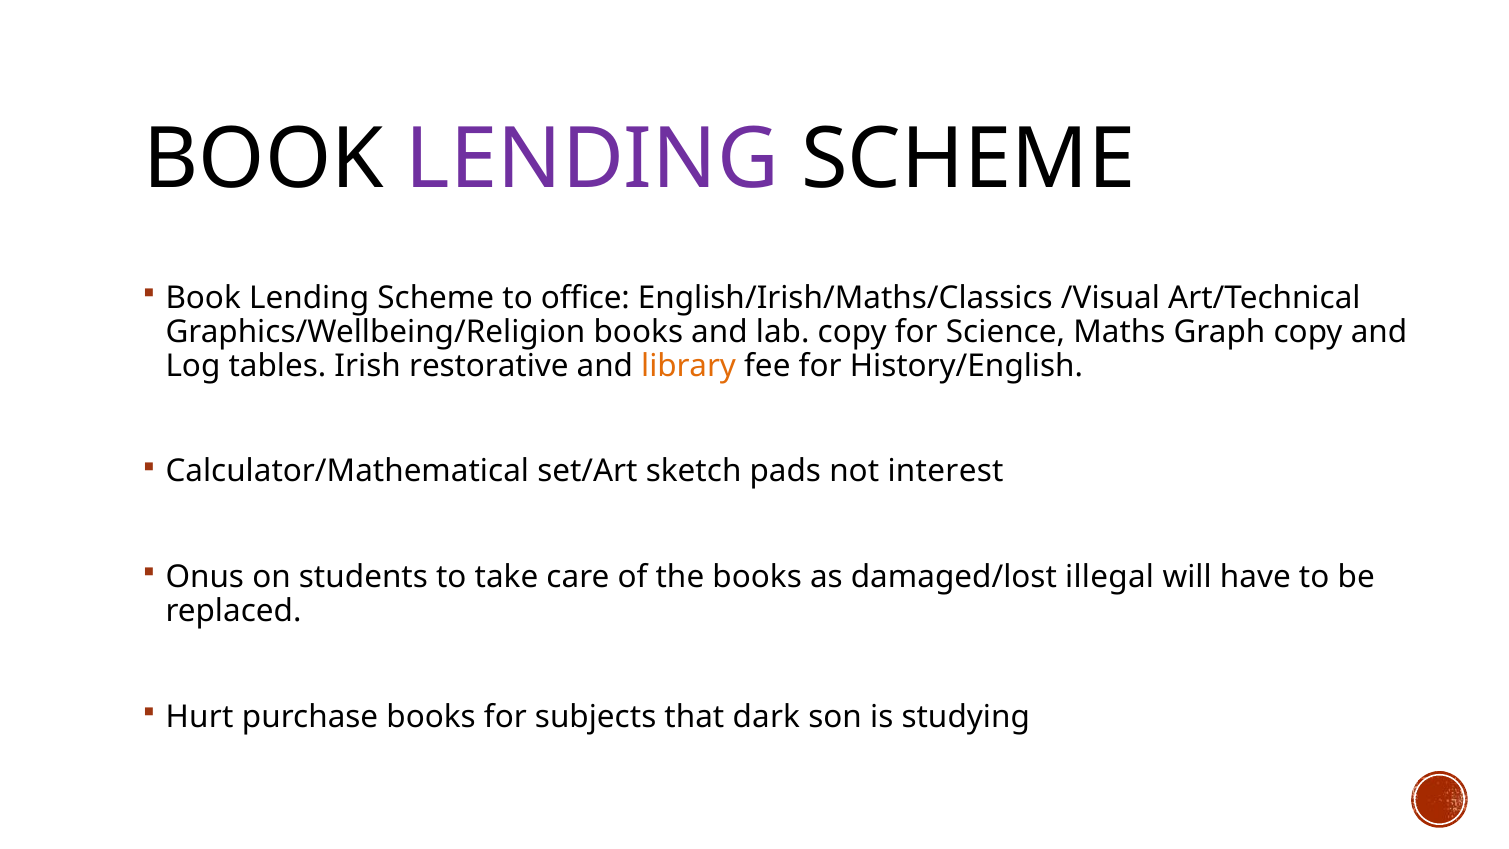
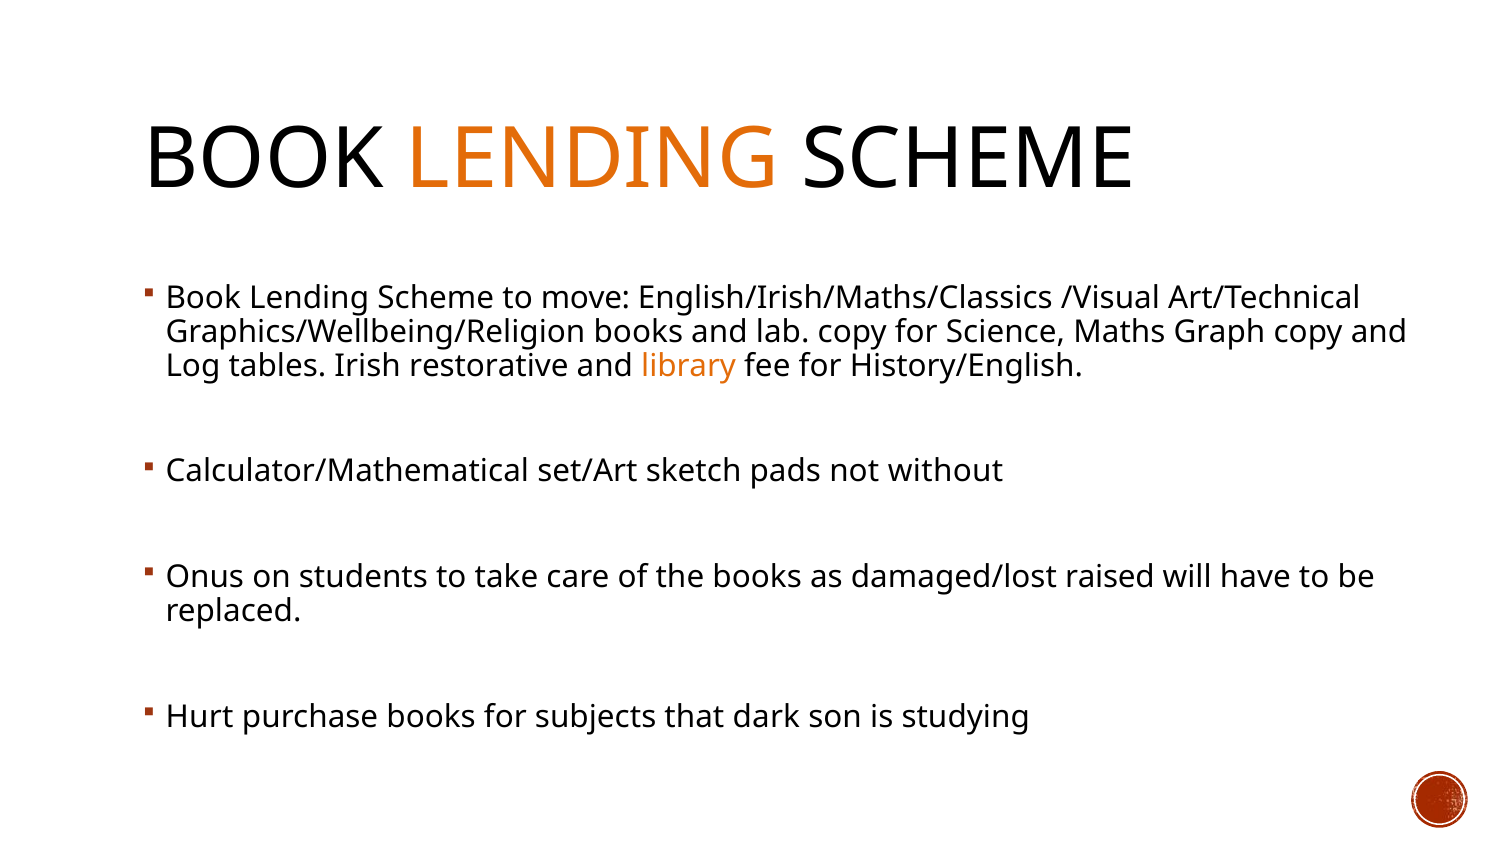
LENDING colour: purple -> orange (592, 159)
office: office -> move (585, 298)
interest: interest -> without (946, 471)
illegal: illegal -> raised (1110, 577)
